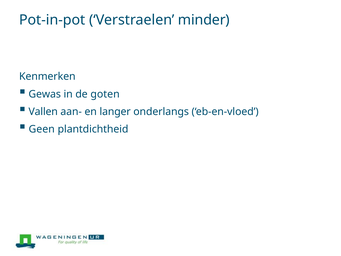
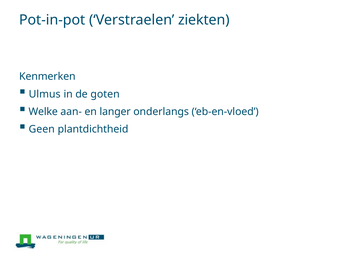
minder: minder -> ziekten (204, 20)
Gewas: Gewas -> Ulmus (45, 94)
Vallen: Vallen -> Welke (43, 112)
